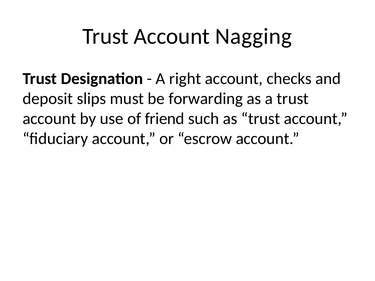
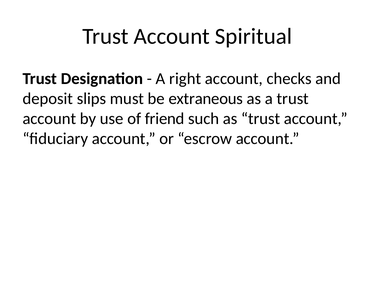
Nagging: Nagging -> Spiritual (254, 36)
forwarding: forwarding -> extraneous (206, 99)
